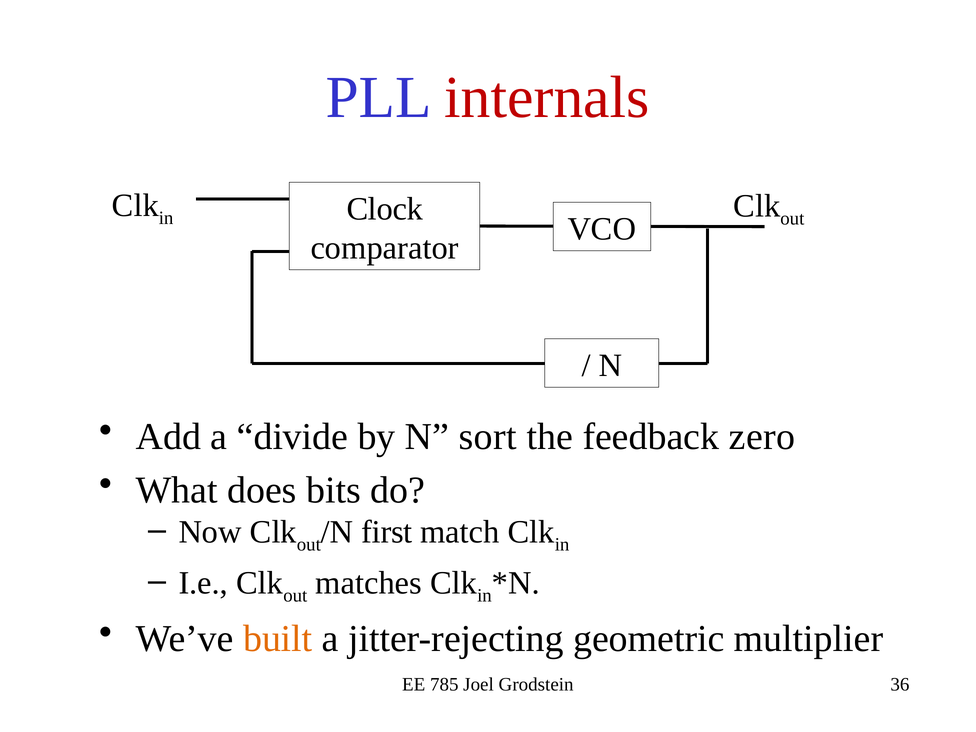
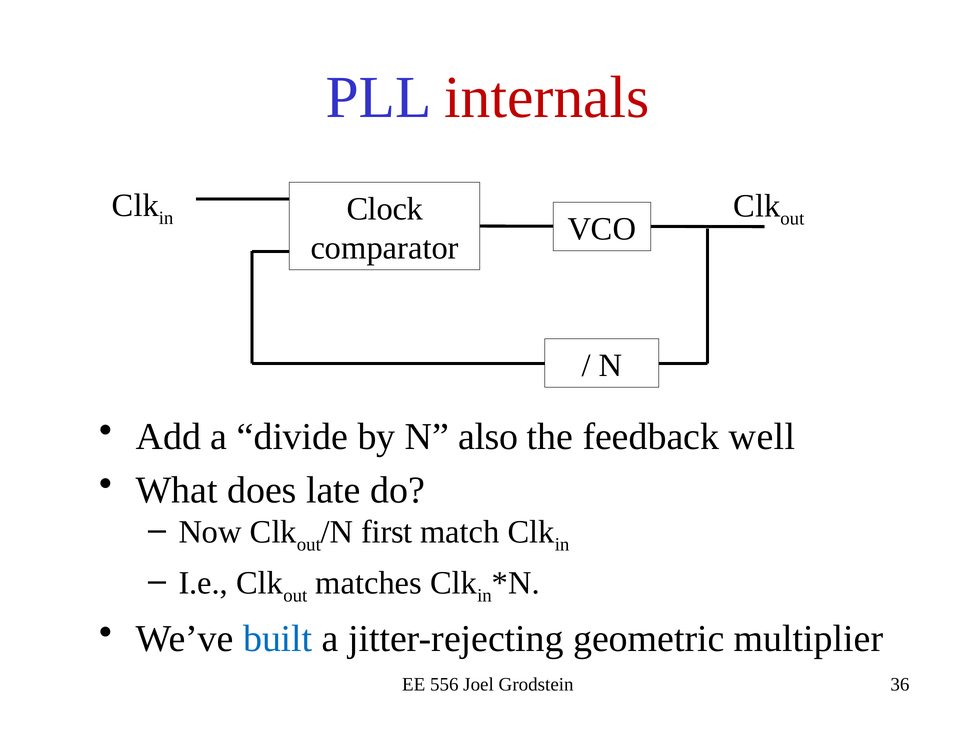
sort: sort -> also (488, 437)
zero: zero -> well (762, 437)
bits: bits -> late (333, 490)
built colour: orange -> blue (278, 639)
785: 785 -> 556 (444, 685)
